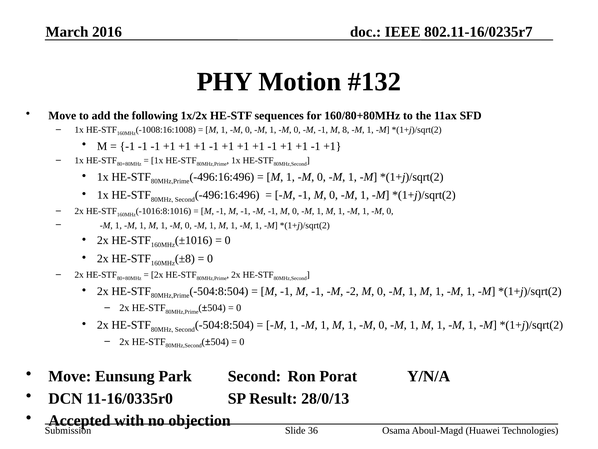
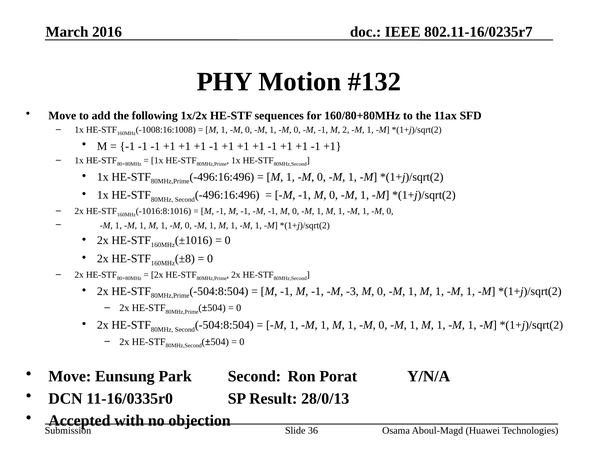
8: 8 -> 2 (346, 130)
-2: -2 -> -3 (352, 291)
